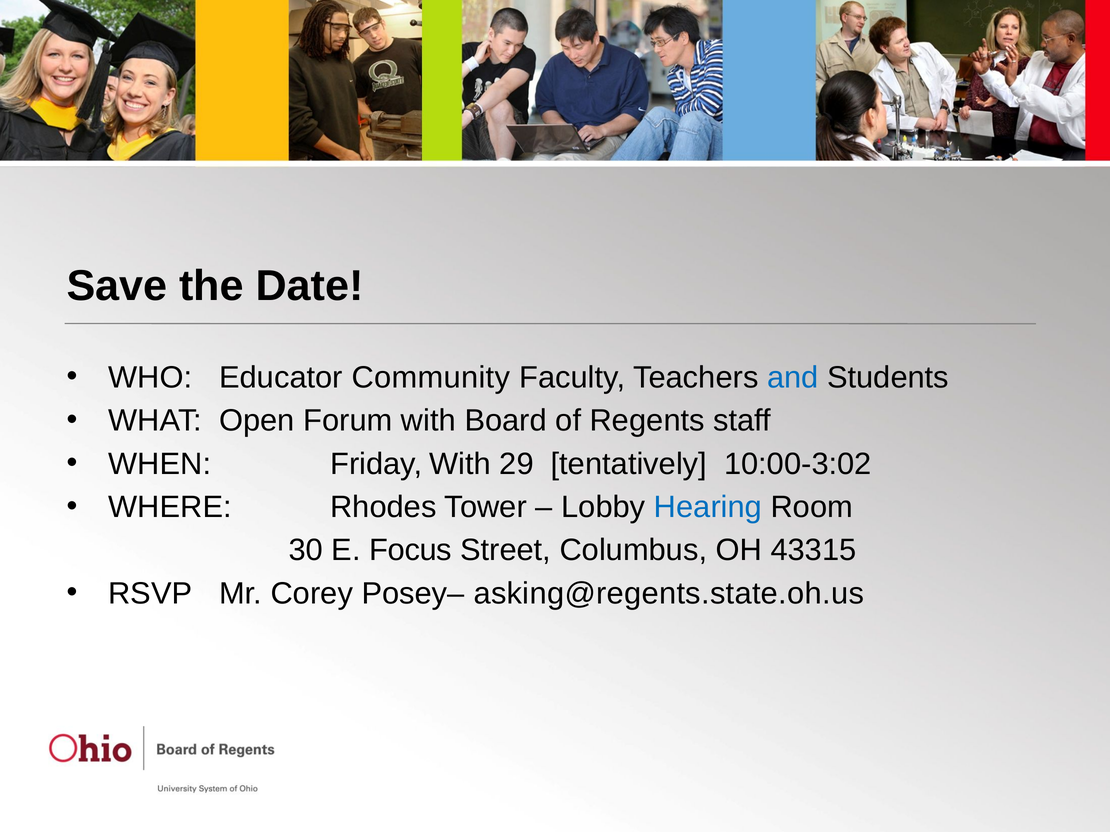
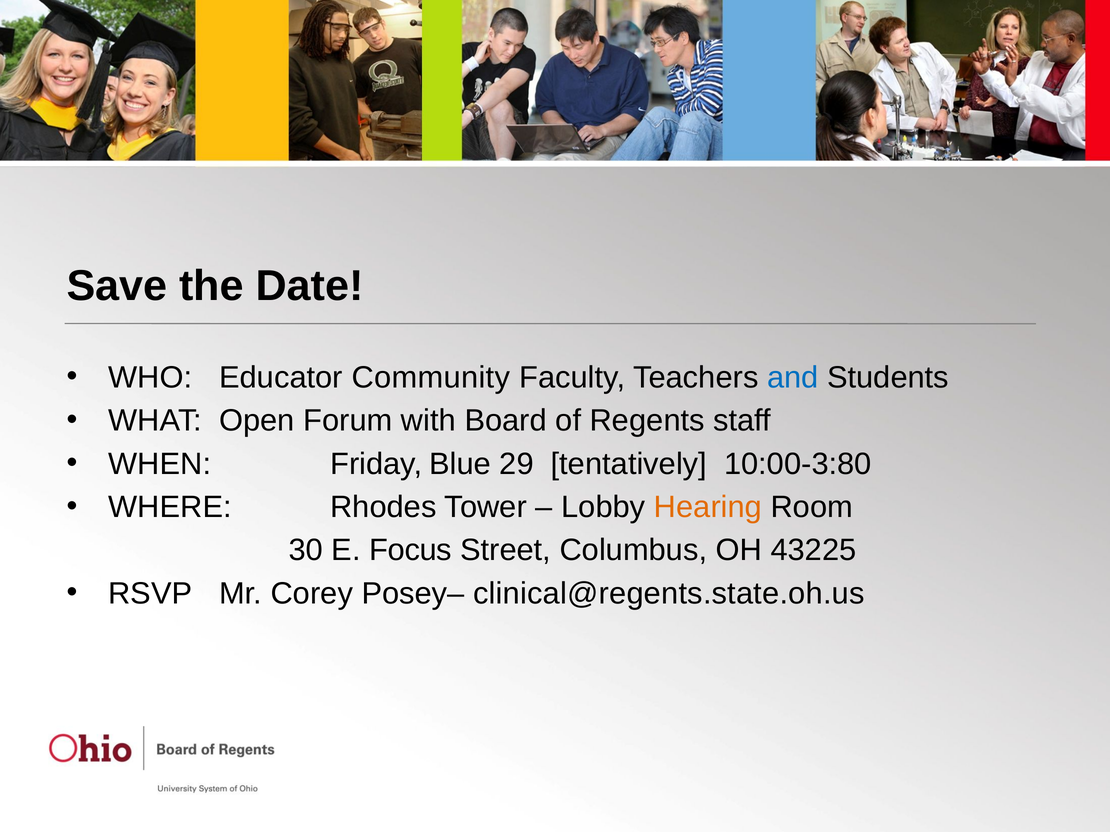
Friday With: With -> Blue (460, 464)
10:00-3:02: 10:00-3:02 -> 10:00-3:80 (798, 464)
Hearing colour: blue -> orange (708, 507)
43315: 43315 -> 43225 (814, 551)
asking@regents.state.oh.us: asking@regents.state.oh.us -> clinical@regents.state.oh.us (669, 594)
